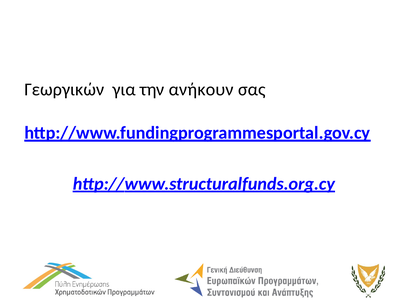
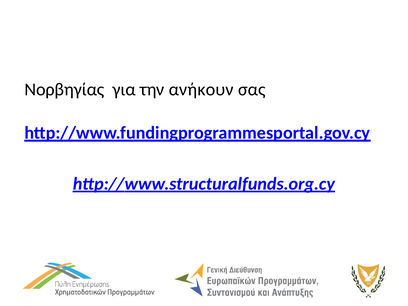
Γεωργικών: Γεωργικών -> Νορβηγίας (64, 89)
